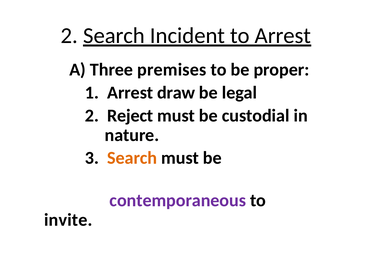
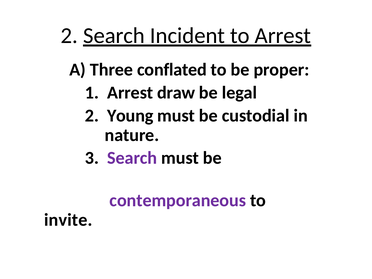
premises: premises -> conflated (172, 70)
Reject: Reject -> Young (130, 116)
Search colour: orange -> purple (132, 158)
